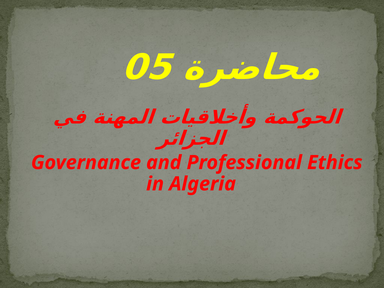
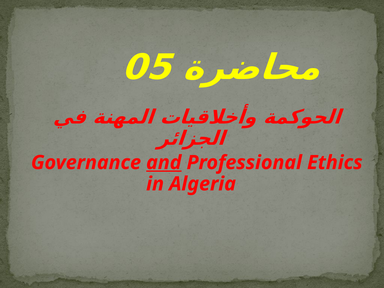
and underline: none -> present (164, 163)
